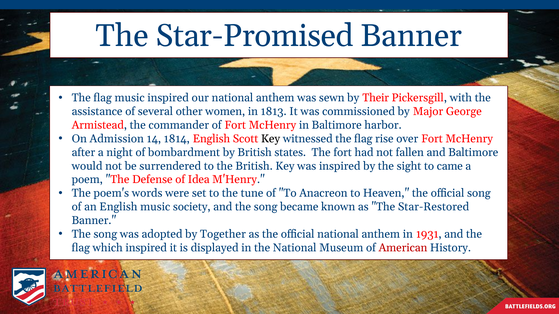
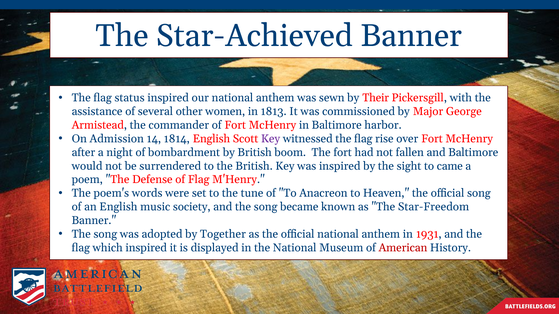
Star-Promised: Star-Promised -> Star-Achieved (255, 36)
flag music: music -> status (130, 98)
Key colour: black -> purple (271, 139)
states: states -> boom (290, 153)
of Idea: Idea -> Flag (199, 180)
Star-Restored: Star-Restored -> Star-Freedom (434, 207)
